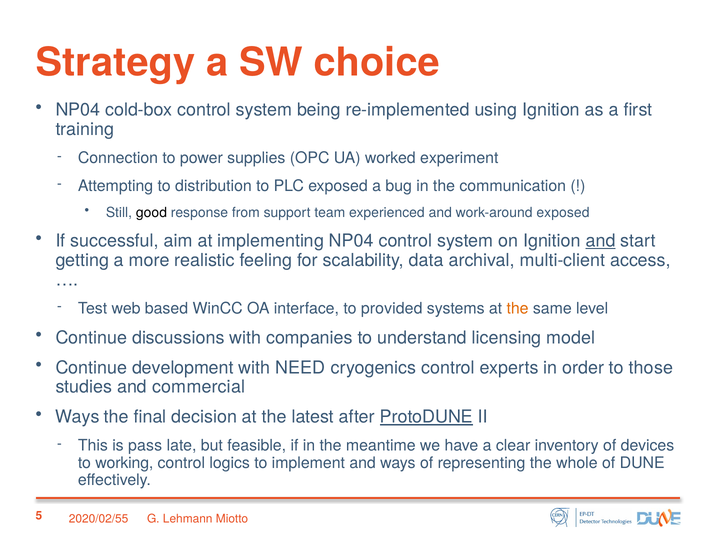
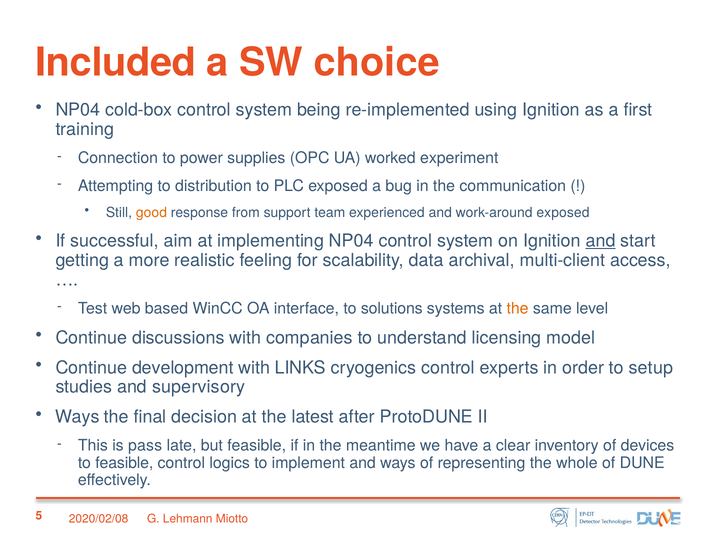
Strategy: Strategy -> Included (116, 63)
good colour: black -> orange (151, 213)
provided: provided -> solutions (392, 308)
NEED: NEED -> LINKS (300, 368)
those: those -> setup (651, 368)
commercial: commercial -> supervisory (199, 387)
ProtoDUNE underline: present -> none (426, 417)
to working: working -> feasible (124, 463)
2020/02/55: 2020/02/55 -> 2020/02/08 (99, 519)
